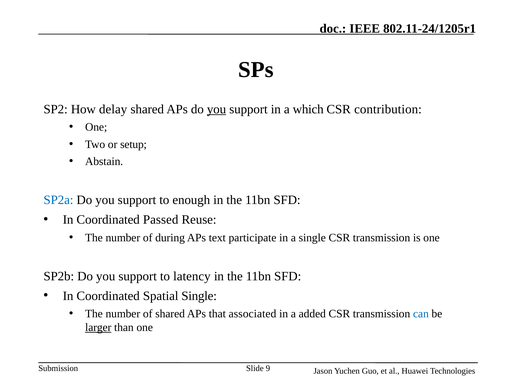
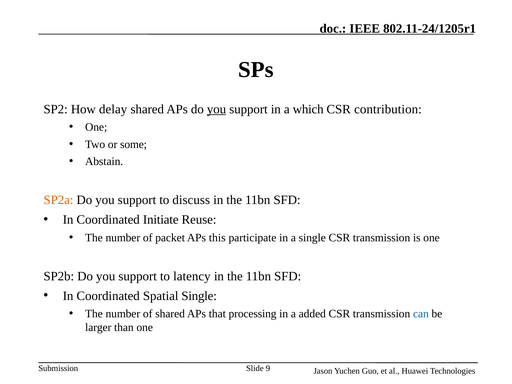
setup: setup -> some (133, 144)
SP2a colour: blue -> orange (58, 200)
enough: enough -> discuss (191, 200)
Passed: Passed -> Initiate (161, 220)
during: during -> packet (170, 238)
text: text -> this (217, 238)
associated: associated -> processing (253, 314)
larger underline: present -> none (98, 327)
